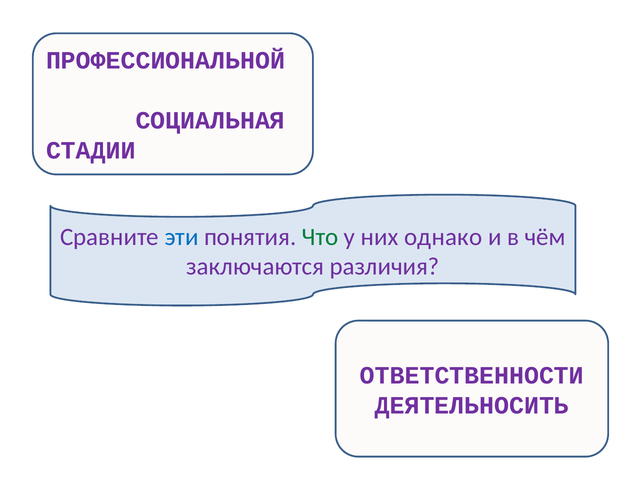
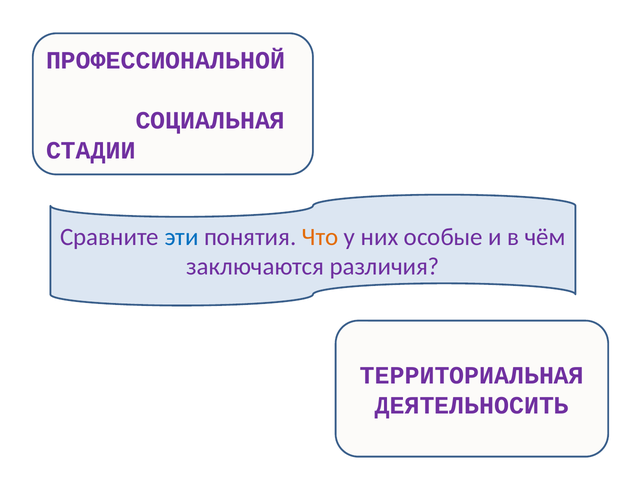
Что colour: green -> orange (320, 237)
однако: однако -> особые (443, 237)
ОТВЕТСТВЕННОСТИ: ОТВЕТСТВЕННОСТИ -> ТЕРРИТОРИАЛЬНАЯ (472, 376)
